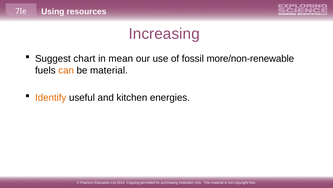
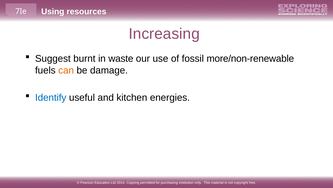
chart: chart -> burnt (84, 59)
mean: mean -> waste (121, 59)
be material: material -> damage (109, 70)
Identify colour: orange -> blue (51, 97)
